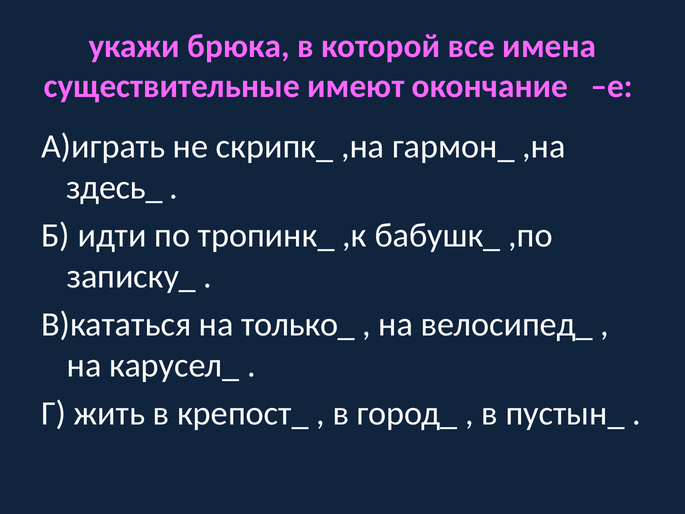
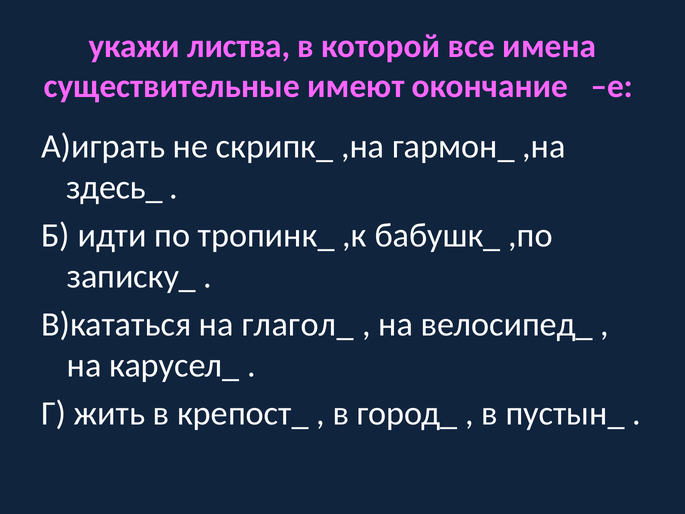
брюка: брюка -> листва (239, 46)
только_: только_ -> глагол_ (298, 324)
